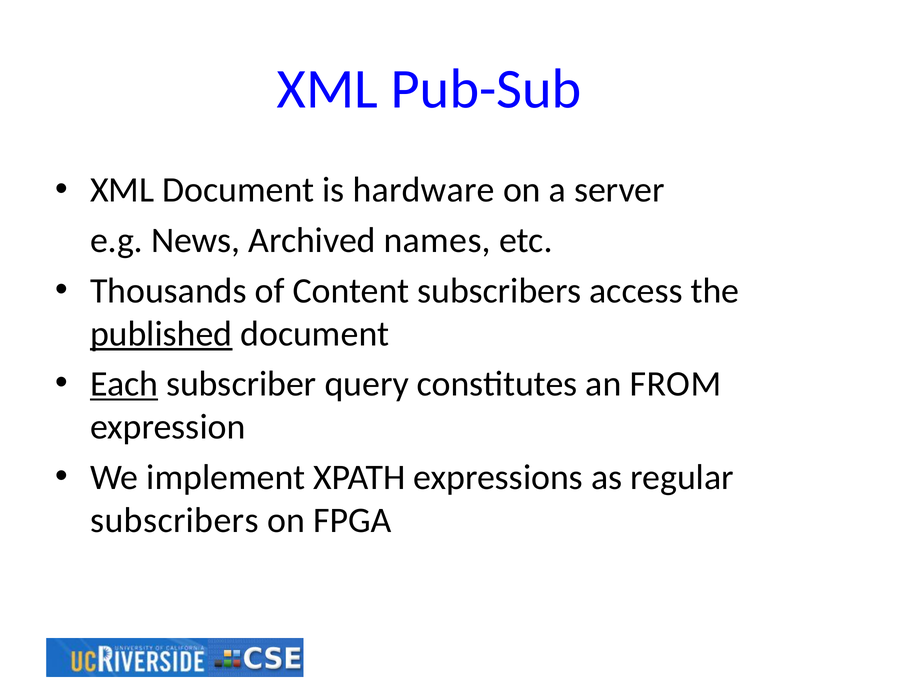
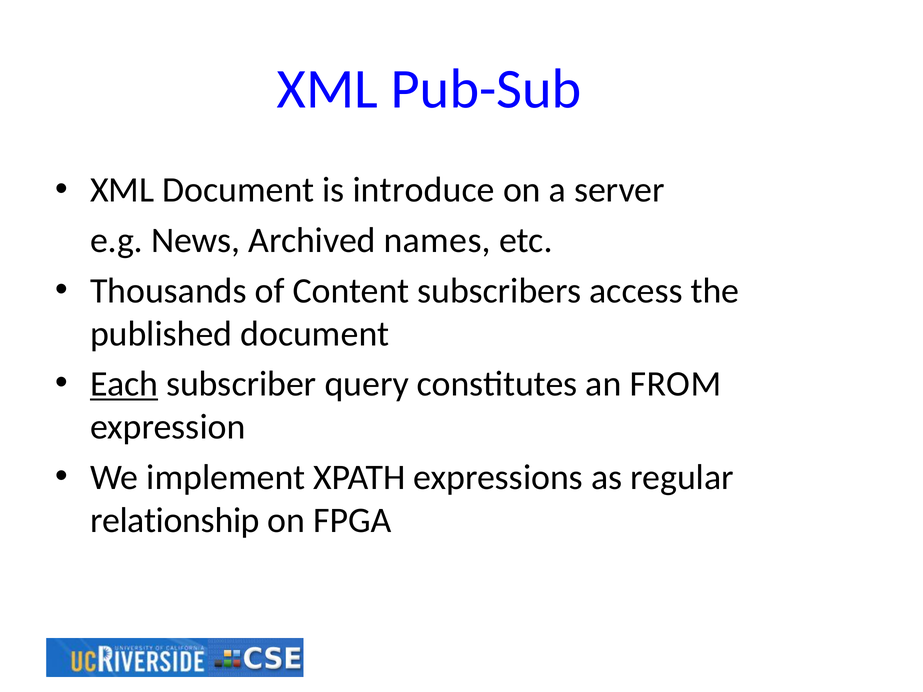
hardware: hardware -> introduce (424, 190)
published underline: present -> none (161, 334)
subscribers: subscribers -> relationship (175, 521)
